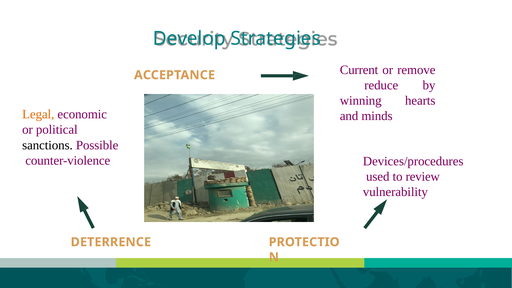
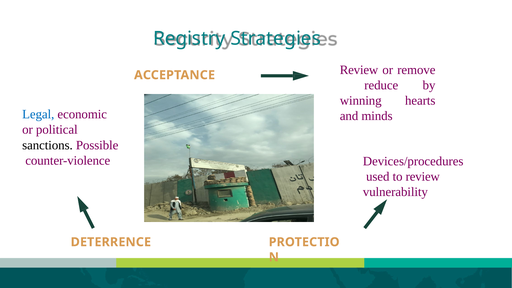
Develop: Develop -> Registry (189, 39)
Current: Current -> Review (359, 70)
Legal colour: orange -> blue (38, 114)
